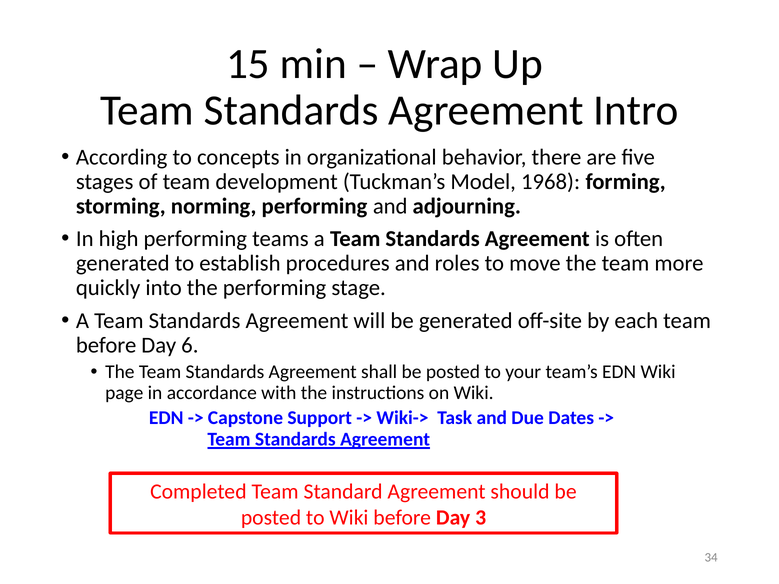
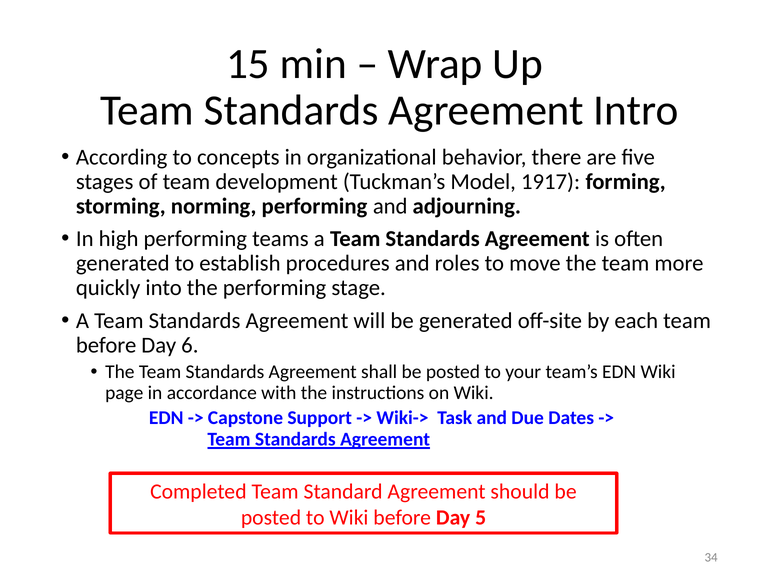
1968: 1968 -> 1917 (551, 182)
3: 3 -> 5 (481, 518)
